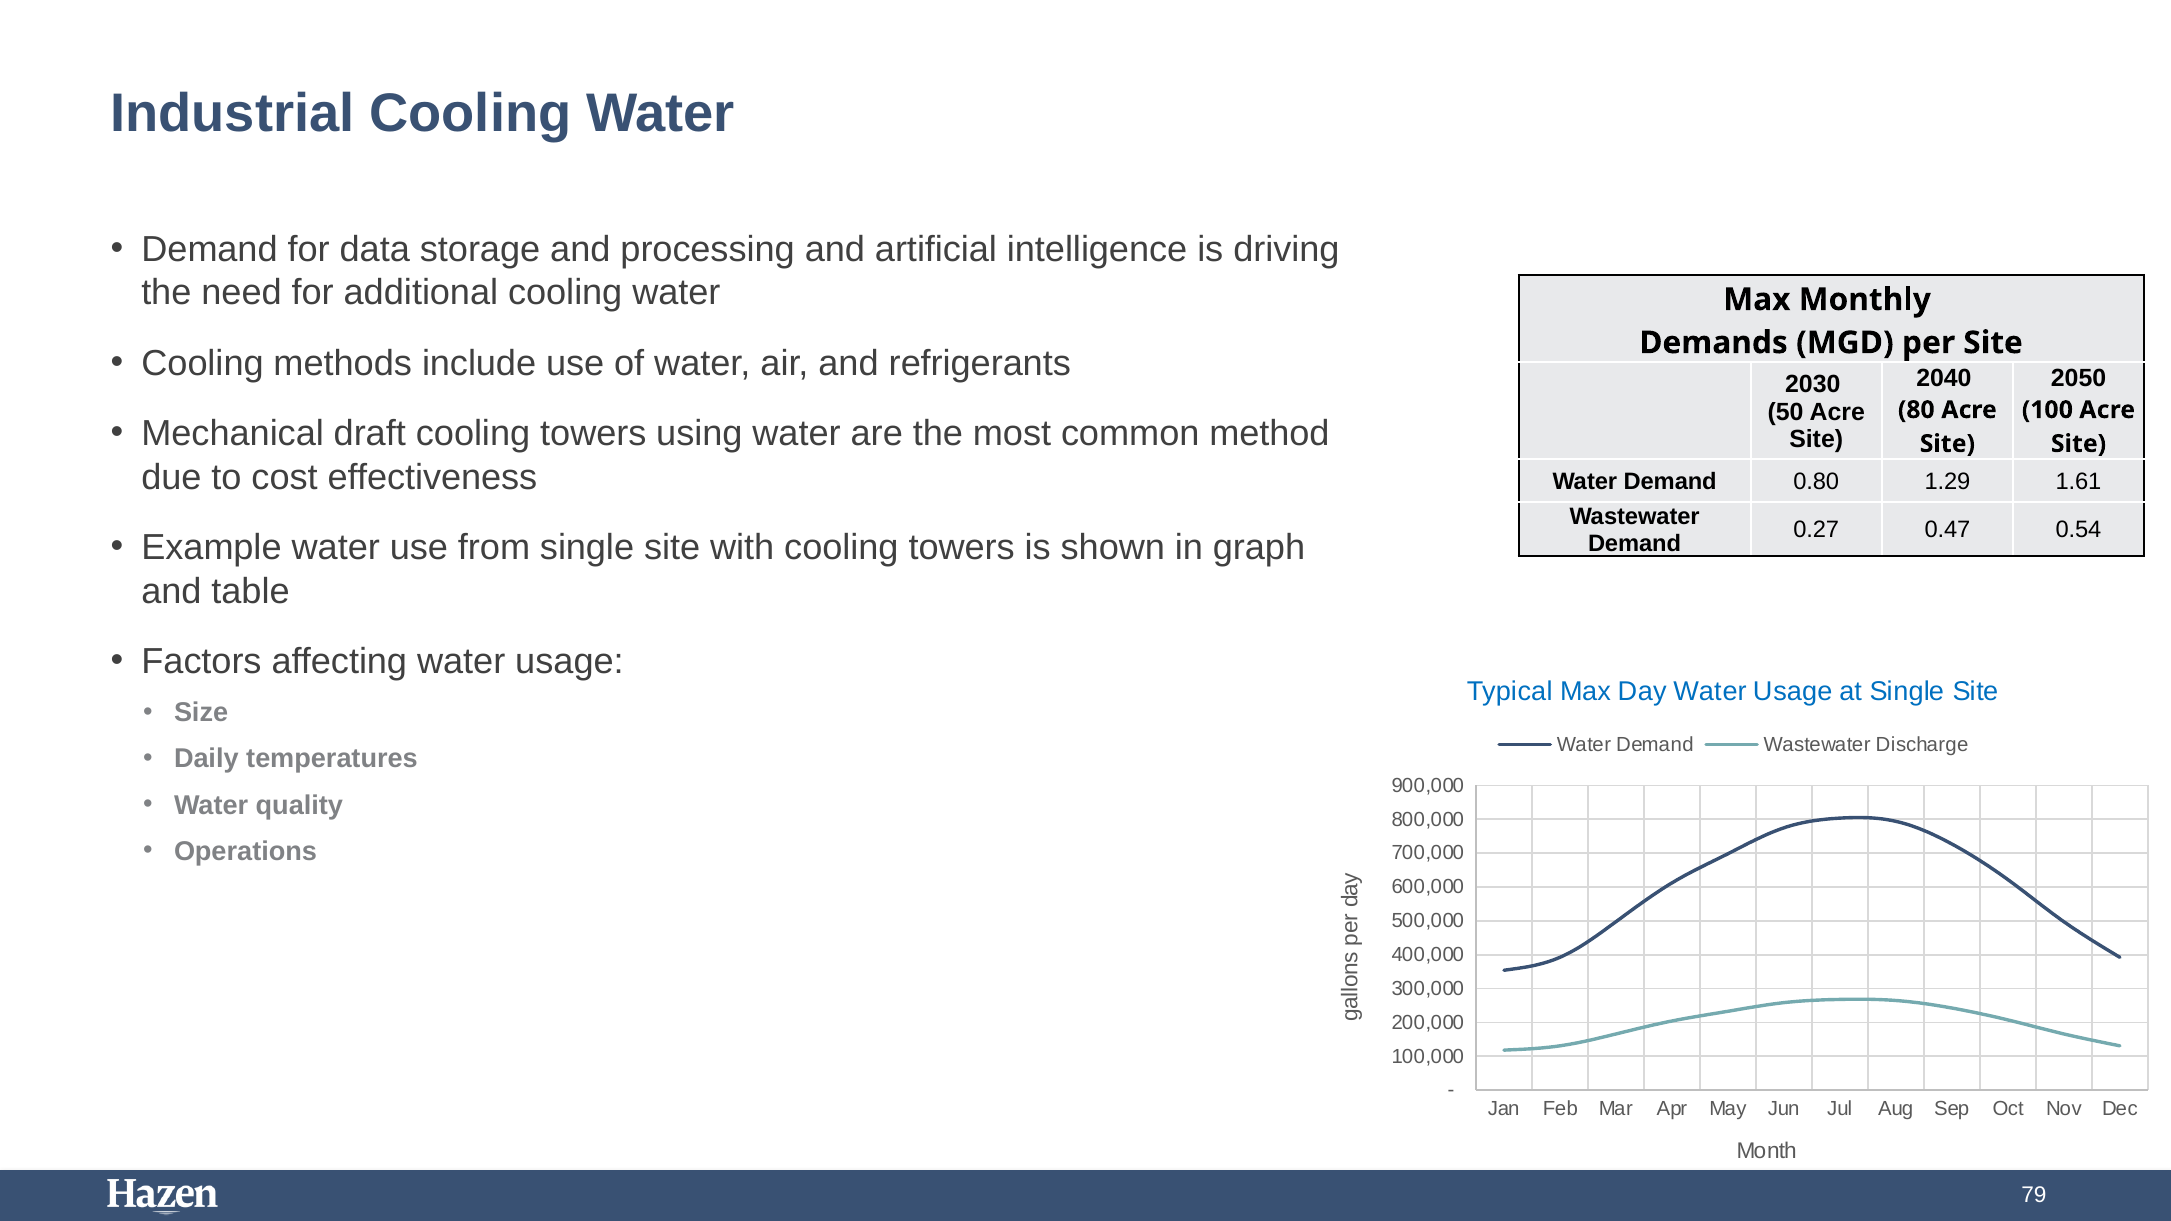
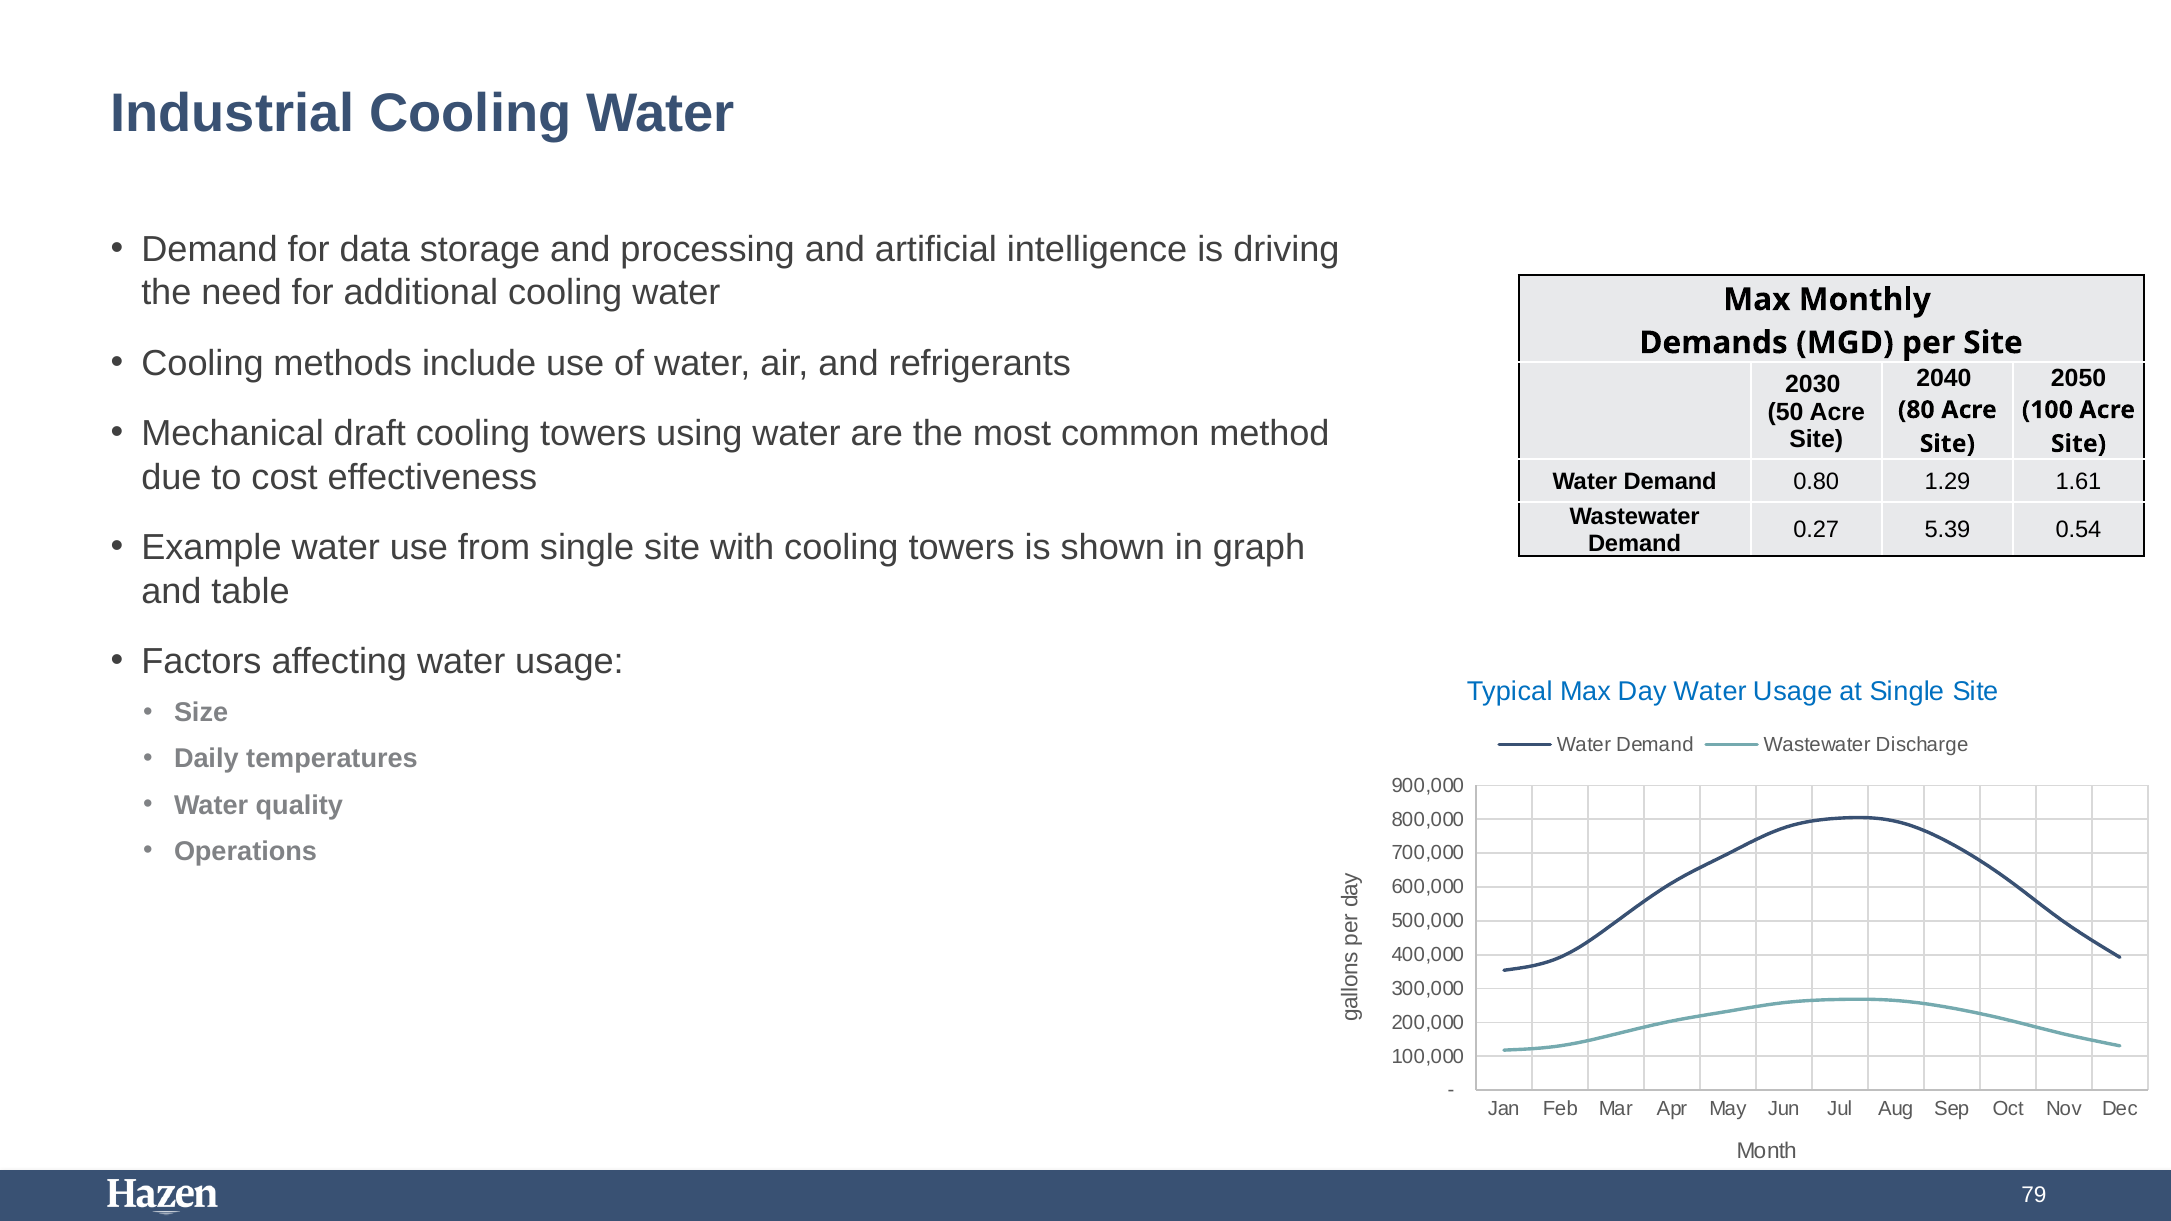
0.47: 0.47 -> 5.39 (1947, 530)
